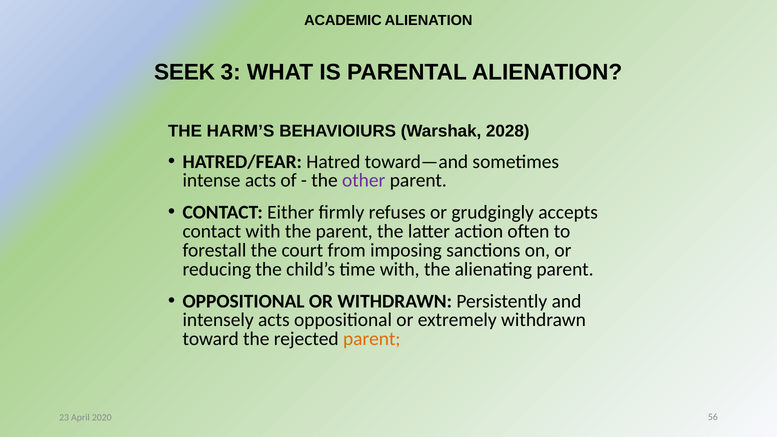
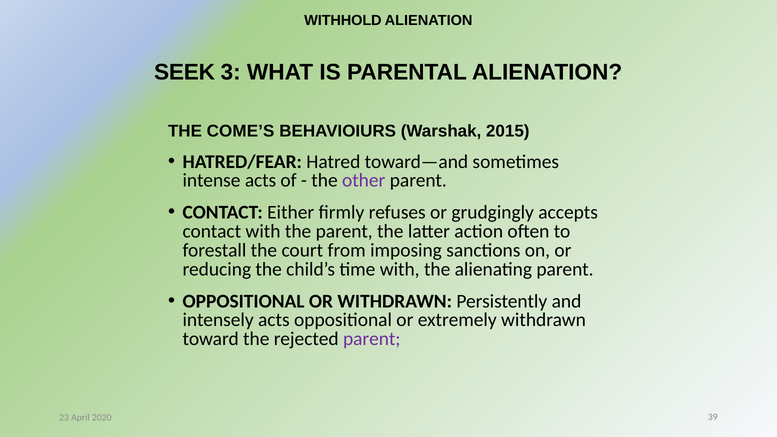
ACADEMIC: ACADEMIC -> WITHHOLD (343, 21)
HARM’S: HARM’S -> COME’S (241, 131)
2028: 2028 -> 2015 (508, 131)
parent colour: orange -> purple (372, 339)
56: 56 -> 39 (713, 417)
